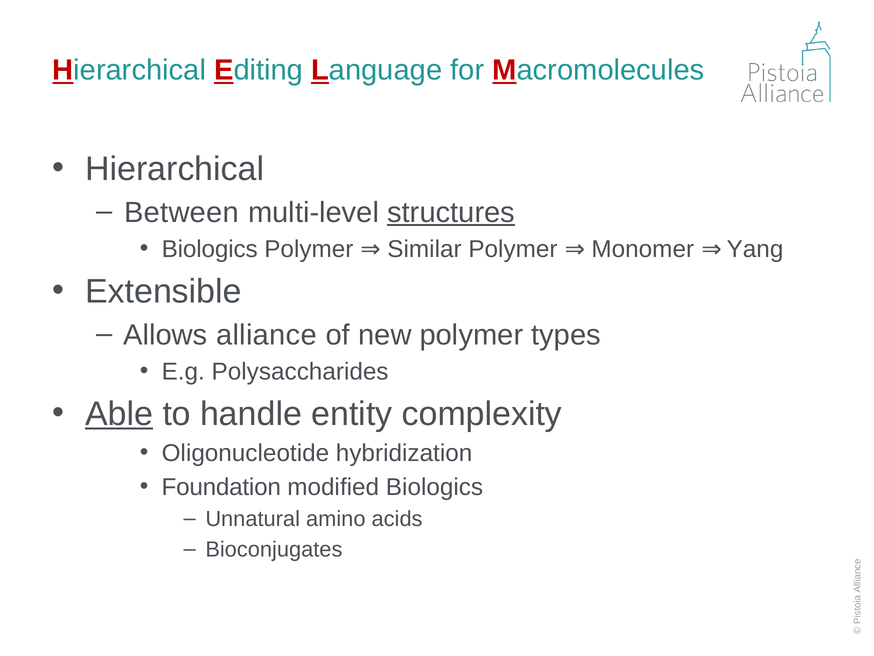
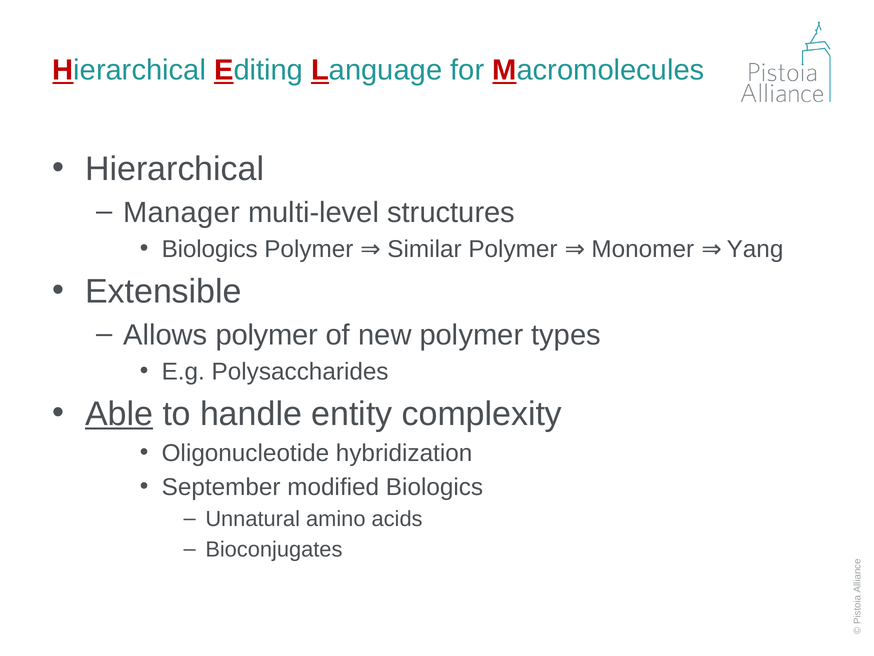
Between: Between -> Manager (182, 212)
structures underline: present -> none (451, 212)
Allows alliance: alliance -> polymer (267, 335)
Foundation: Foundation -> September (221, 487)
